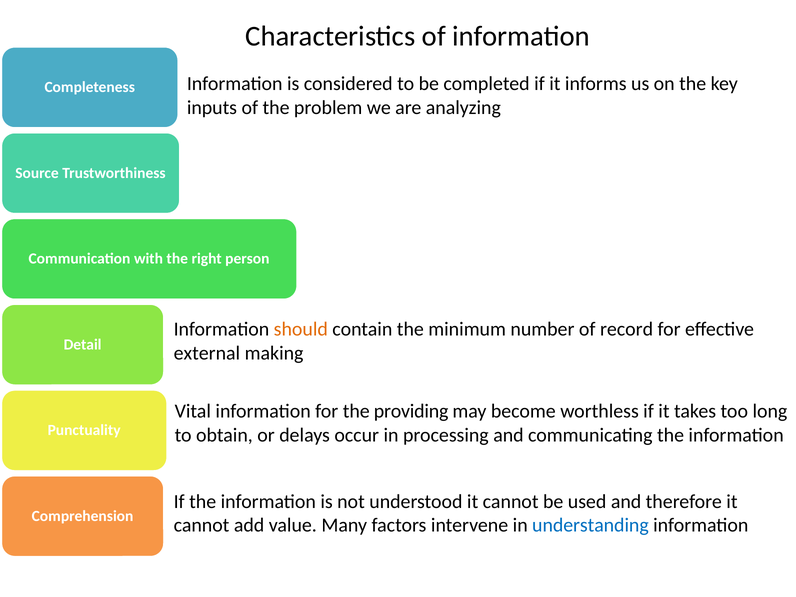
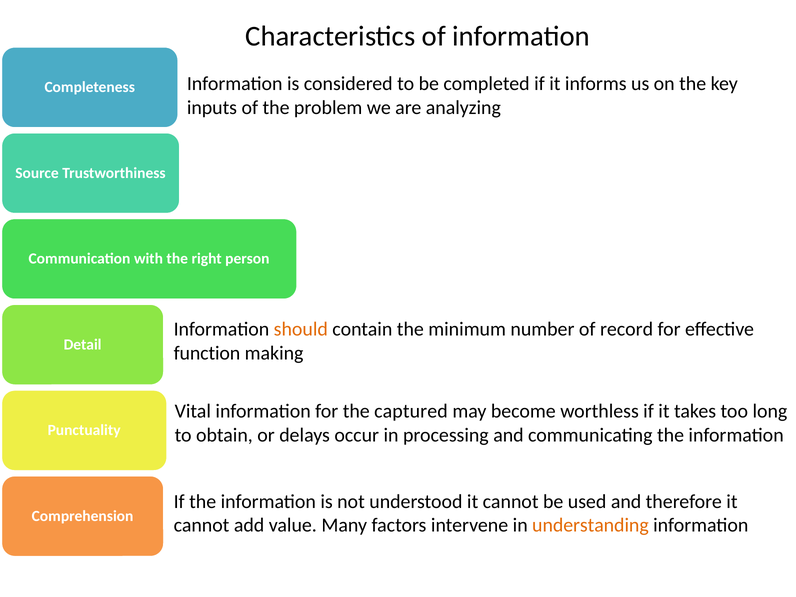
external: external -> function (207, 353)
providing: providing -> captured (411, 411)
understanding colour: blue -> orange (590, 525)
